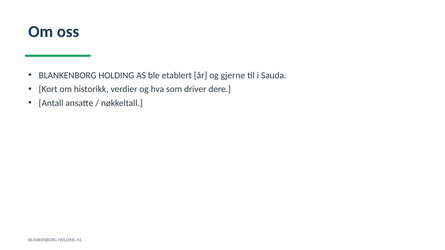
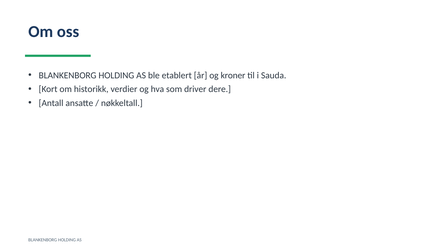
gjerne: gjerne -> kroner (233, 75)
